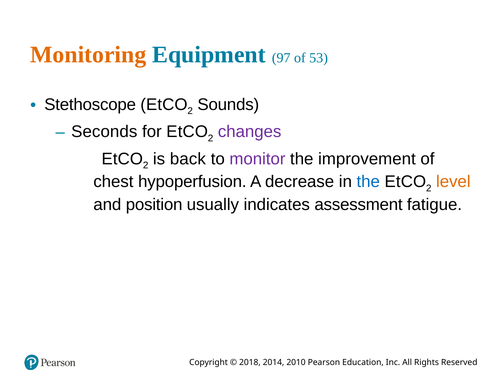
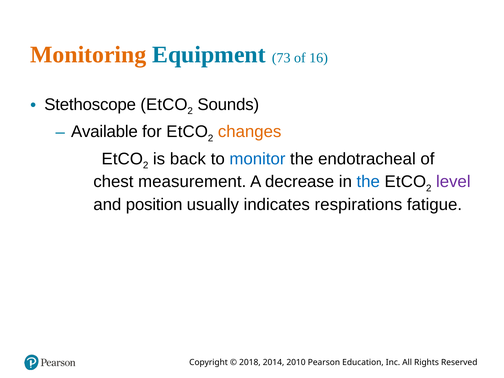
97: 97 -> 73 (281, 58)
53: 53 -> 16 (319, 58)
Seconds: Seconds -> Available (104, 132)
changes colour: purple -> orange (250, 132)
monitor colour: purple -> blue (257, 159)
improvement: improvement -> endotracheal (367, 159)
hypoperfusion: hypoperfusion -> measurement (192, 182)
level colour: orange -> purple (453, 182)
assessment: assessment -> respirations (358, 205)
